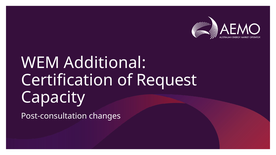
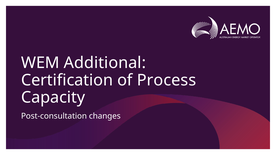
Request: Request -> Process (166, 80)
